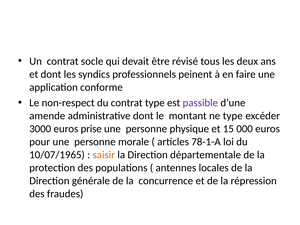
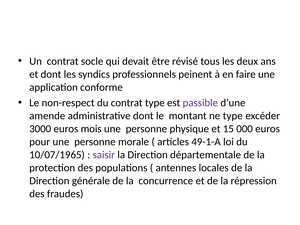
prise: prise -> mois (91, 129)
78-1-A: 78-1-A -> 49-1-A (206, 142)
saisir colour: orange -> purple (104, 155)
